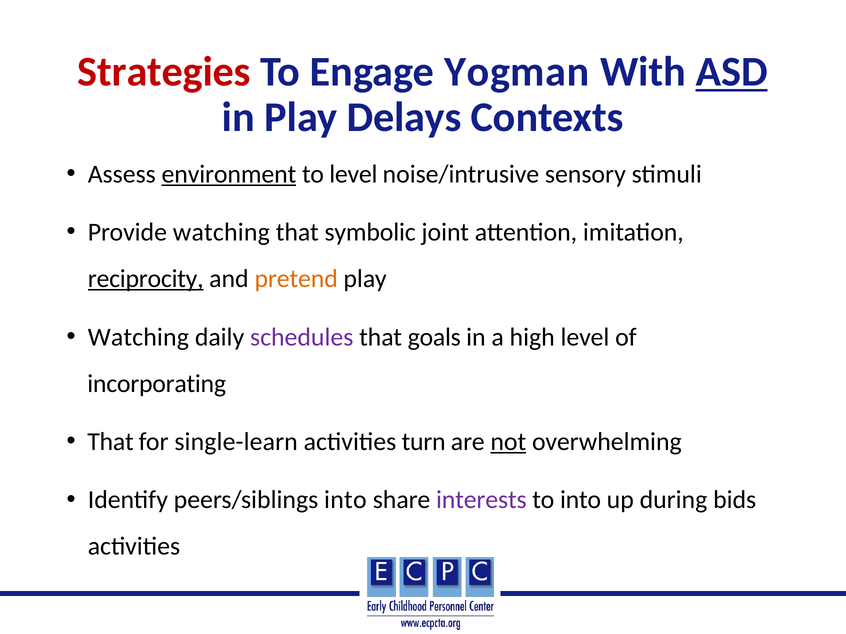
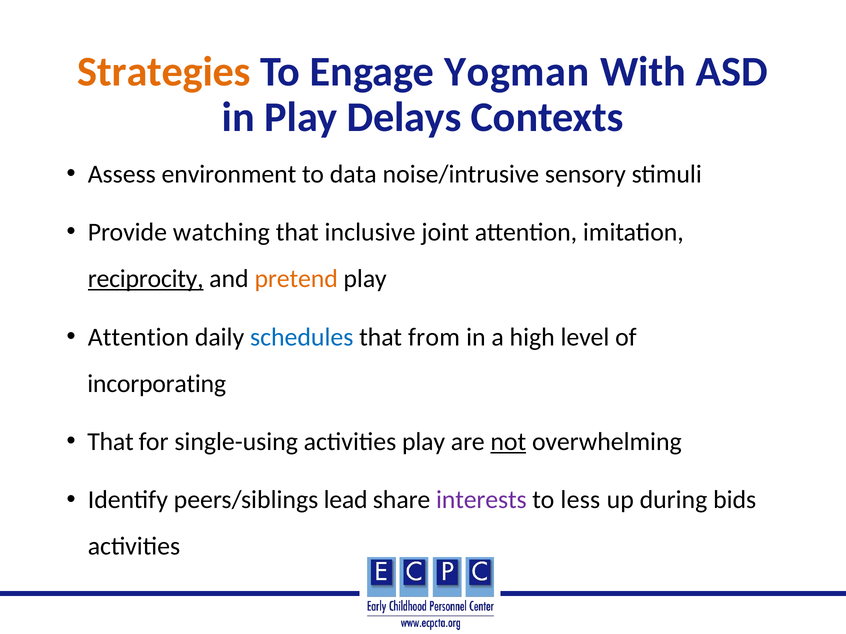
Strategies colour: red -> orange (164, 72)
ASD underline: present -> none (732, 72)
environment underline: present -> none (229, 174)
to level: level -> data (353, 174)
symbolic: symbolic -> inclusive (370, 233)
Watching: Watching -> Attention (138, 337)
schedules colour: purple -> blue (302, 337)
goals: goals -> from (434, 337)
single-learn: single-learn -> single-using (236, 442)
activities turn: turn -> play (424, 442)
peers/siblings into: into -> lead (346, 500)
to into: into -> less (580, 500)
